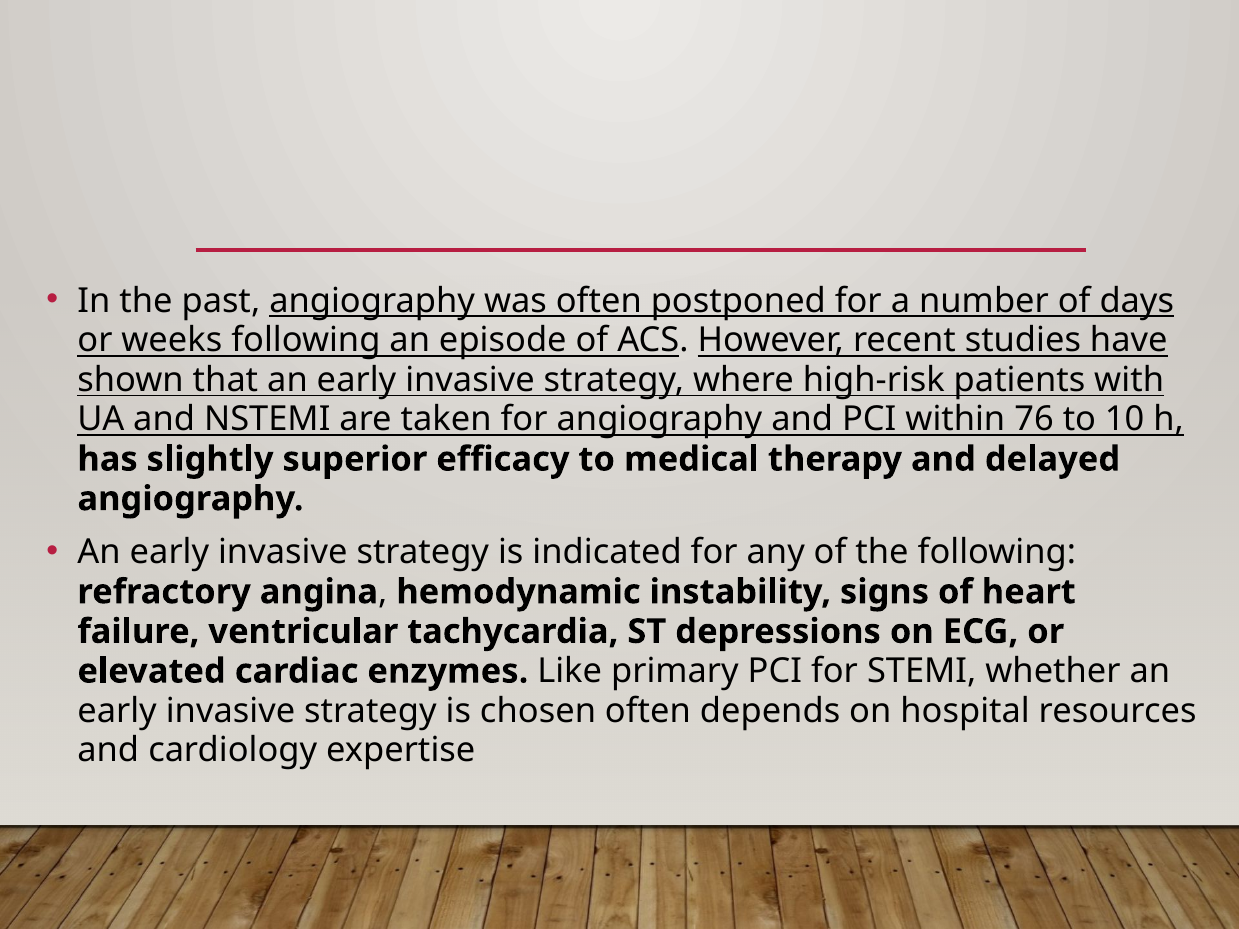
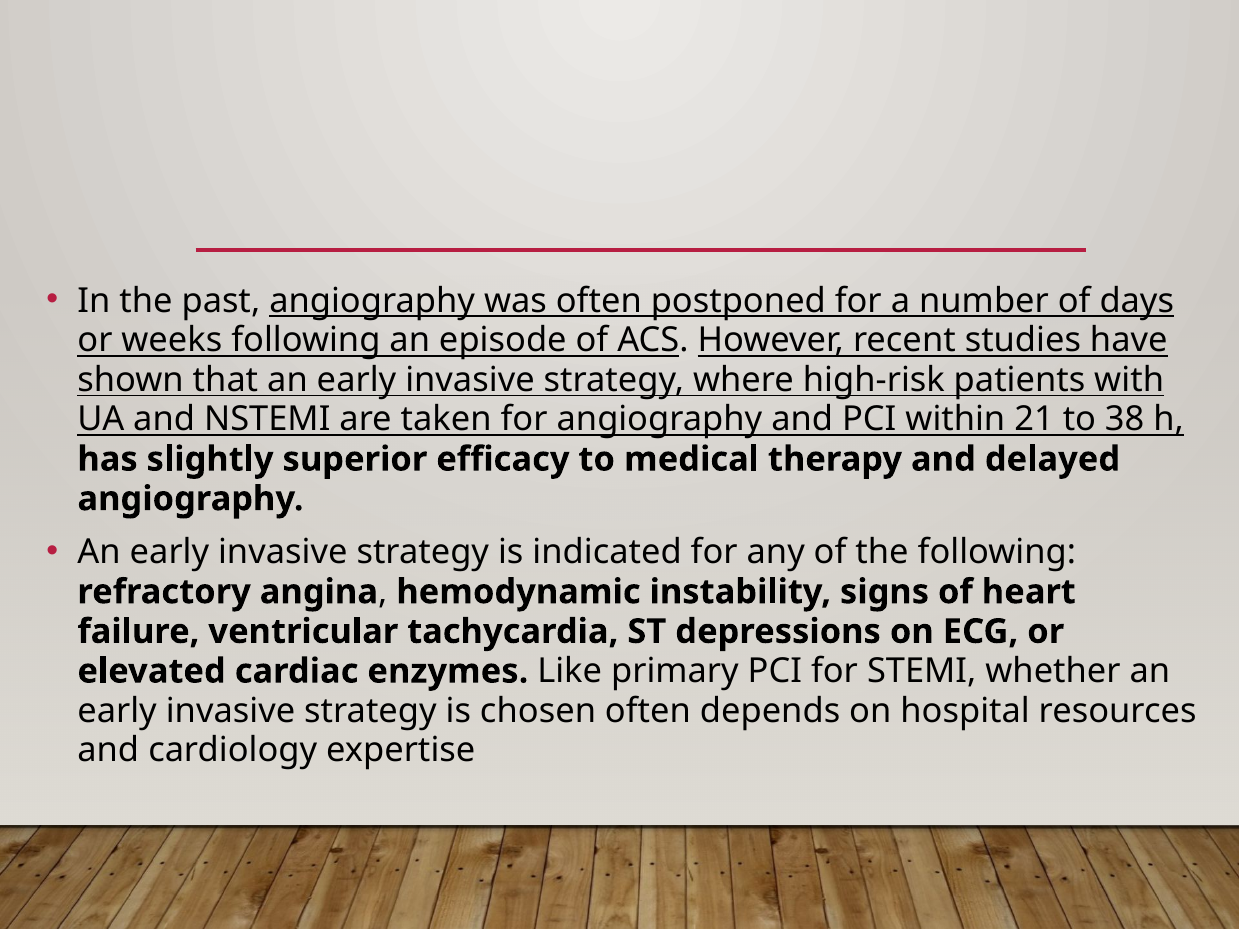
76: 76 -> 21 (1034, 420)
10: 10 -> 38 (1125, 420)
